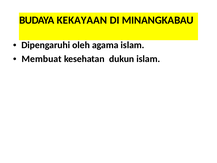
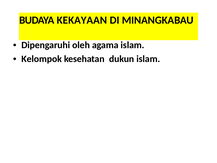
Membuat: Membuat -> Kelompok (42, 59)
